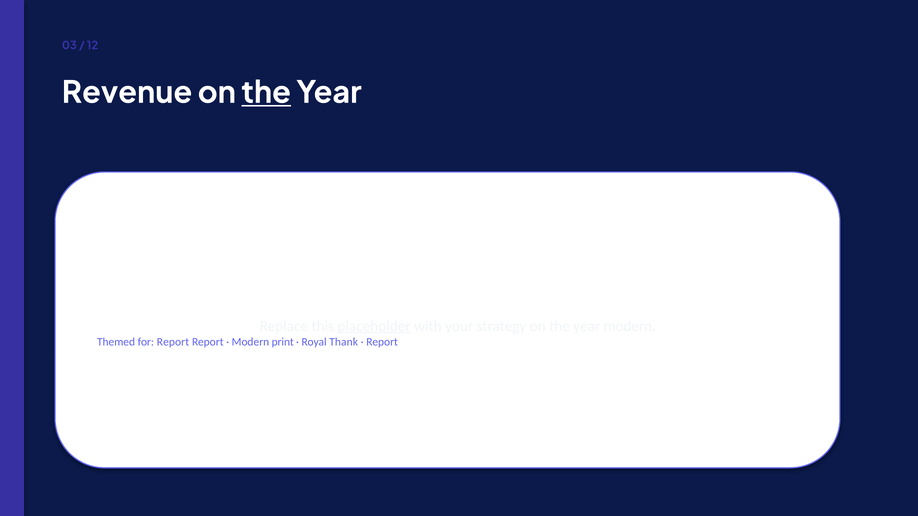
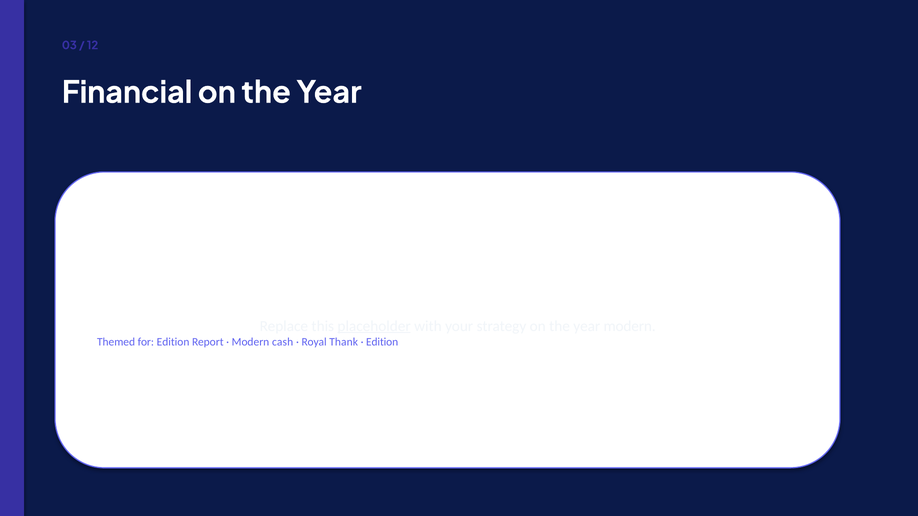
Revenue: Revenue -> Financial (127, 93)
the underline: present -> none (266, 93)
for Report: Report -> Edition (173, 342)
print: print -> cash (283, 342)
Report: Report -> Edition (382, 342)
